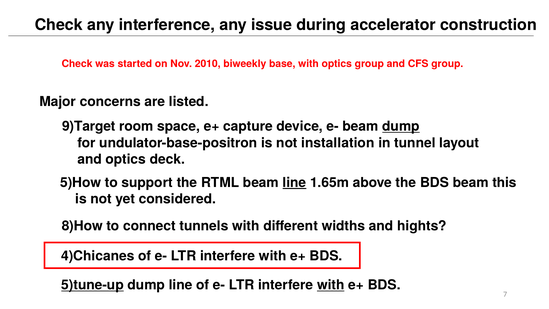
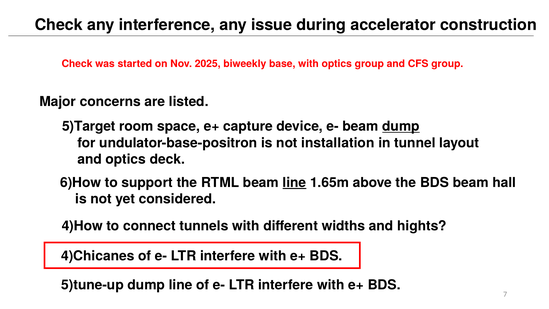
2010: 2010 -> 2025 (208, 64)
9)Target: 9)Target -> 5)Target (89, 126)
5)How: 5)How -> 6)How (81, 182)
this: this -> hall (504, 182)
8)How: 8)How -> 4)How (82, 226)
5)tune-up underline: present -> none (92, 285)
with underline: present -> none (331, 285)
